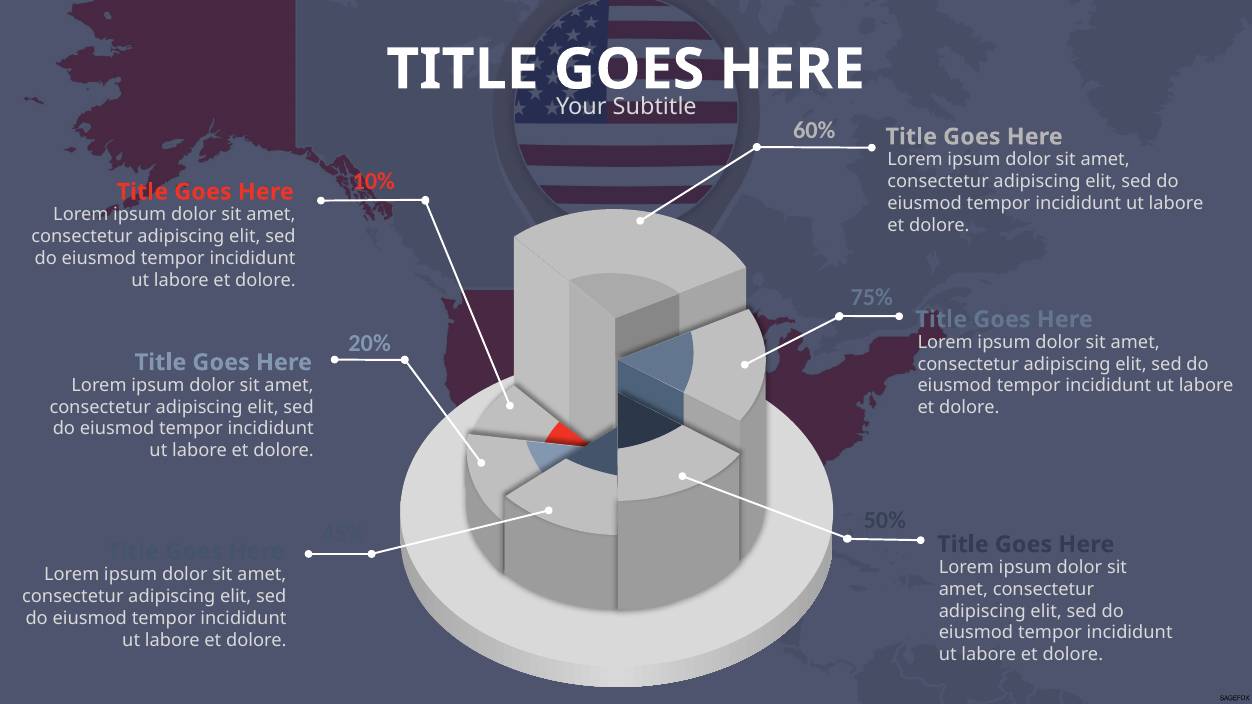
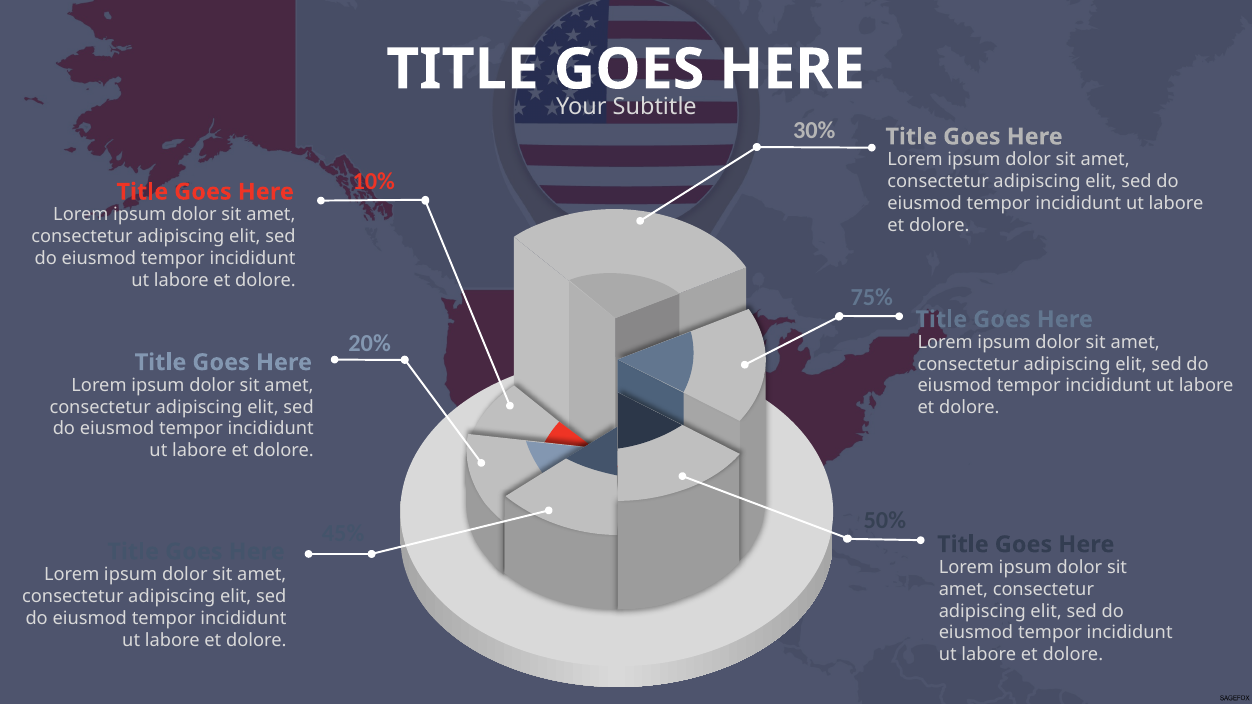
60%: 60% -> 30% (814, 131)
